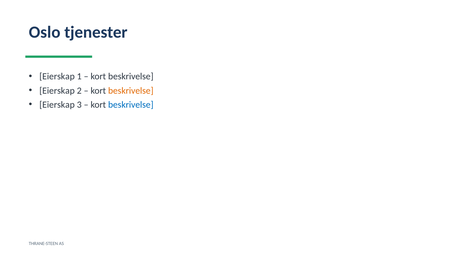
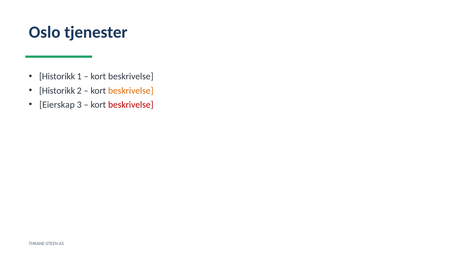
Eierskap: Eierskap -> Historikk (57, 77)
Eierskap: Eierskap -> Historikk (57, 91)
beskrivelse colour: blue -> red (131, 105)
